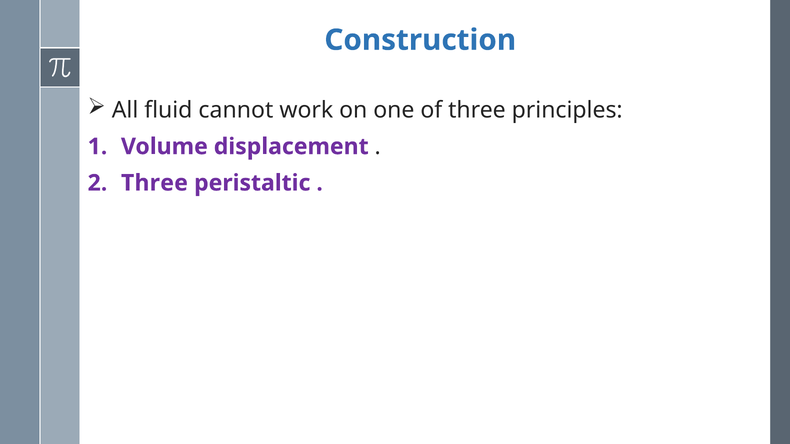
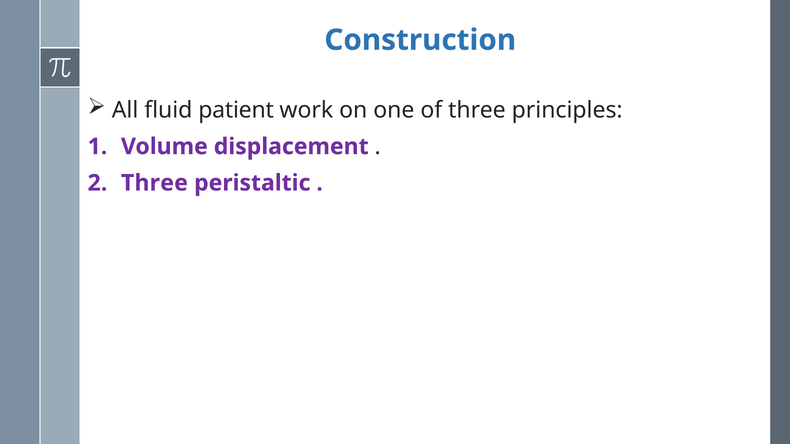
cannot: cannot -> patient (236, 110)
